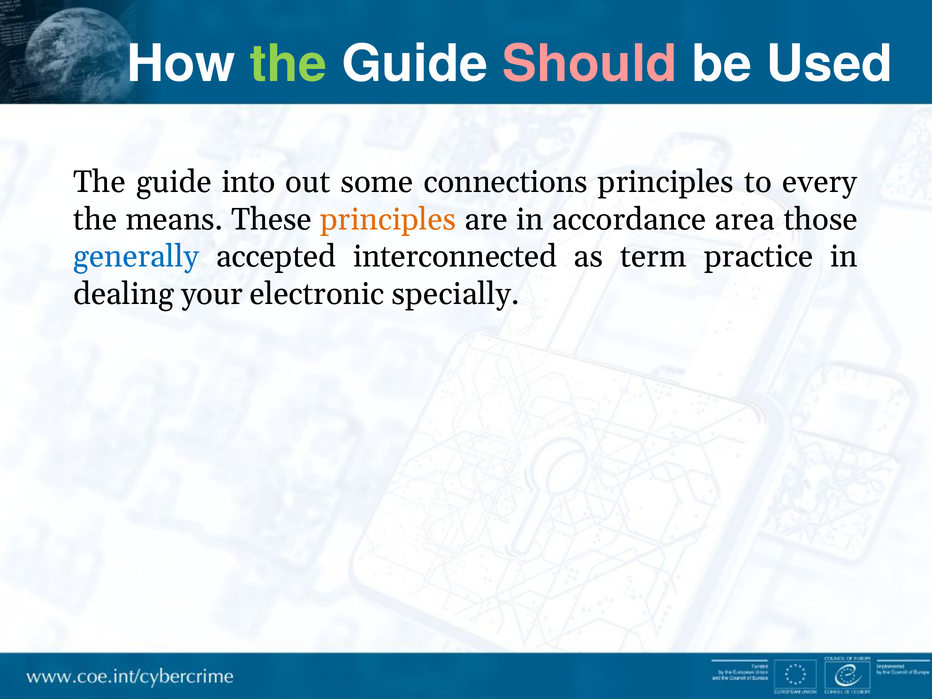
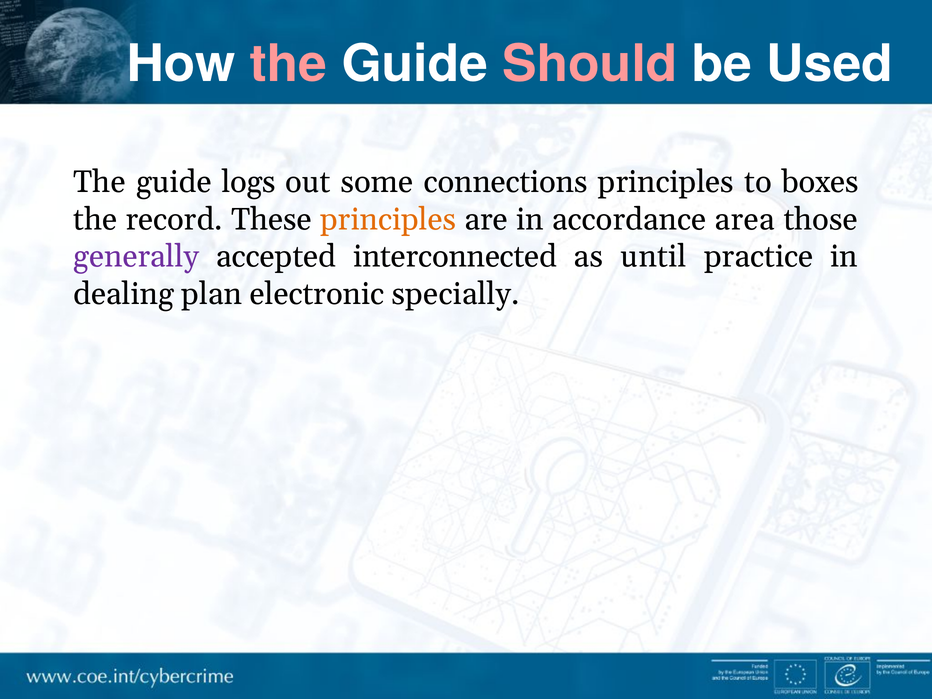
the colour: light green -> pink (288, 64)
into: into -> logs (249, 182)
every: every -> boxes (820, 182)
means: means -> record (174, 219)
generally colour: blue -> purple (136, 257)
term: term -> until (653, 257)
your: your -> plan (212, 294)
